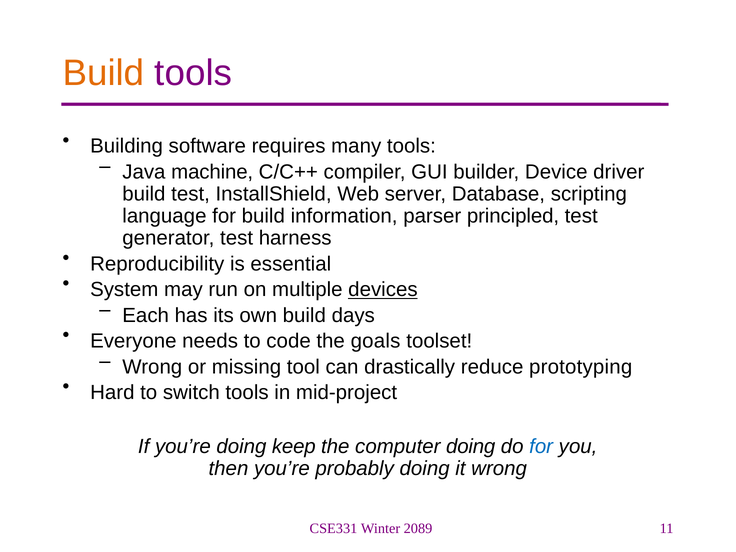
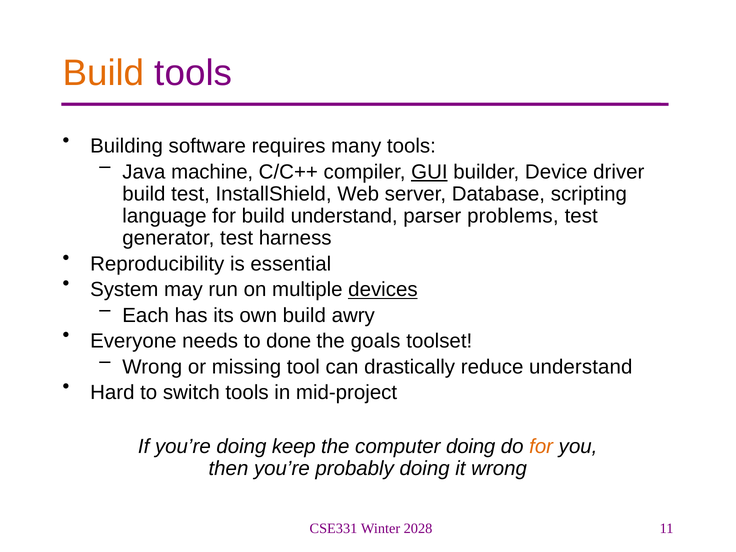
GUI underline: none -> present (429, 172)
build information: information -> understand (344, 216)
principled: principled -> problems (513, 216)
days: days -> awry (353, 315)
code: code -> done (289, 341)
reduce prototyping: prototyping -> understand (581, 367)
for colour: blue -> orange (541, 446)
2089: 2089 -> 2028 (418, 528)
